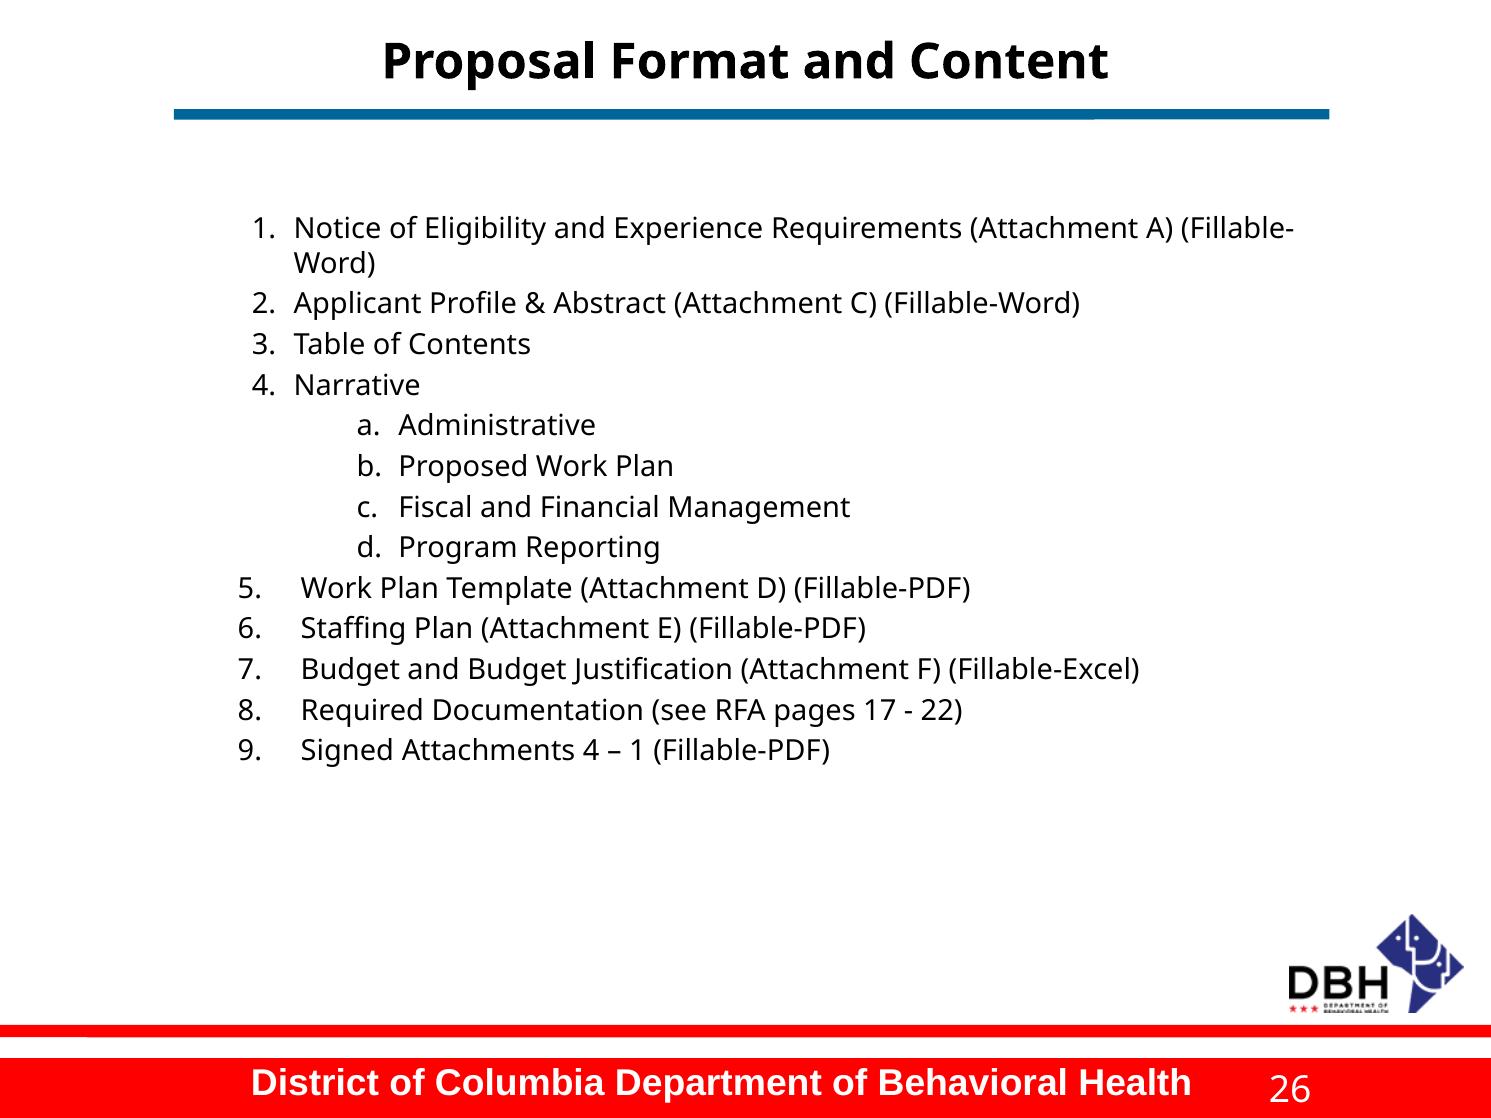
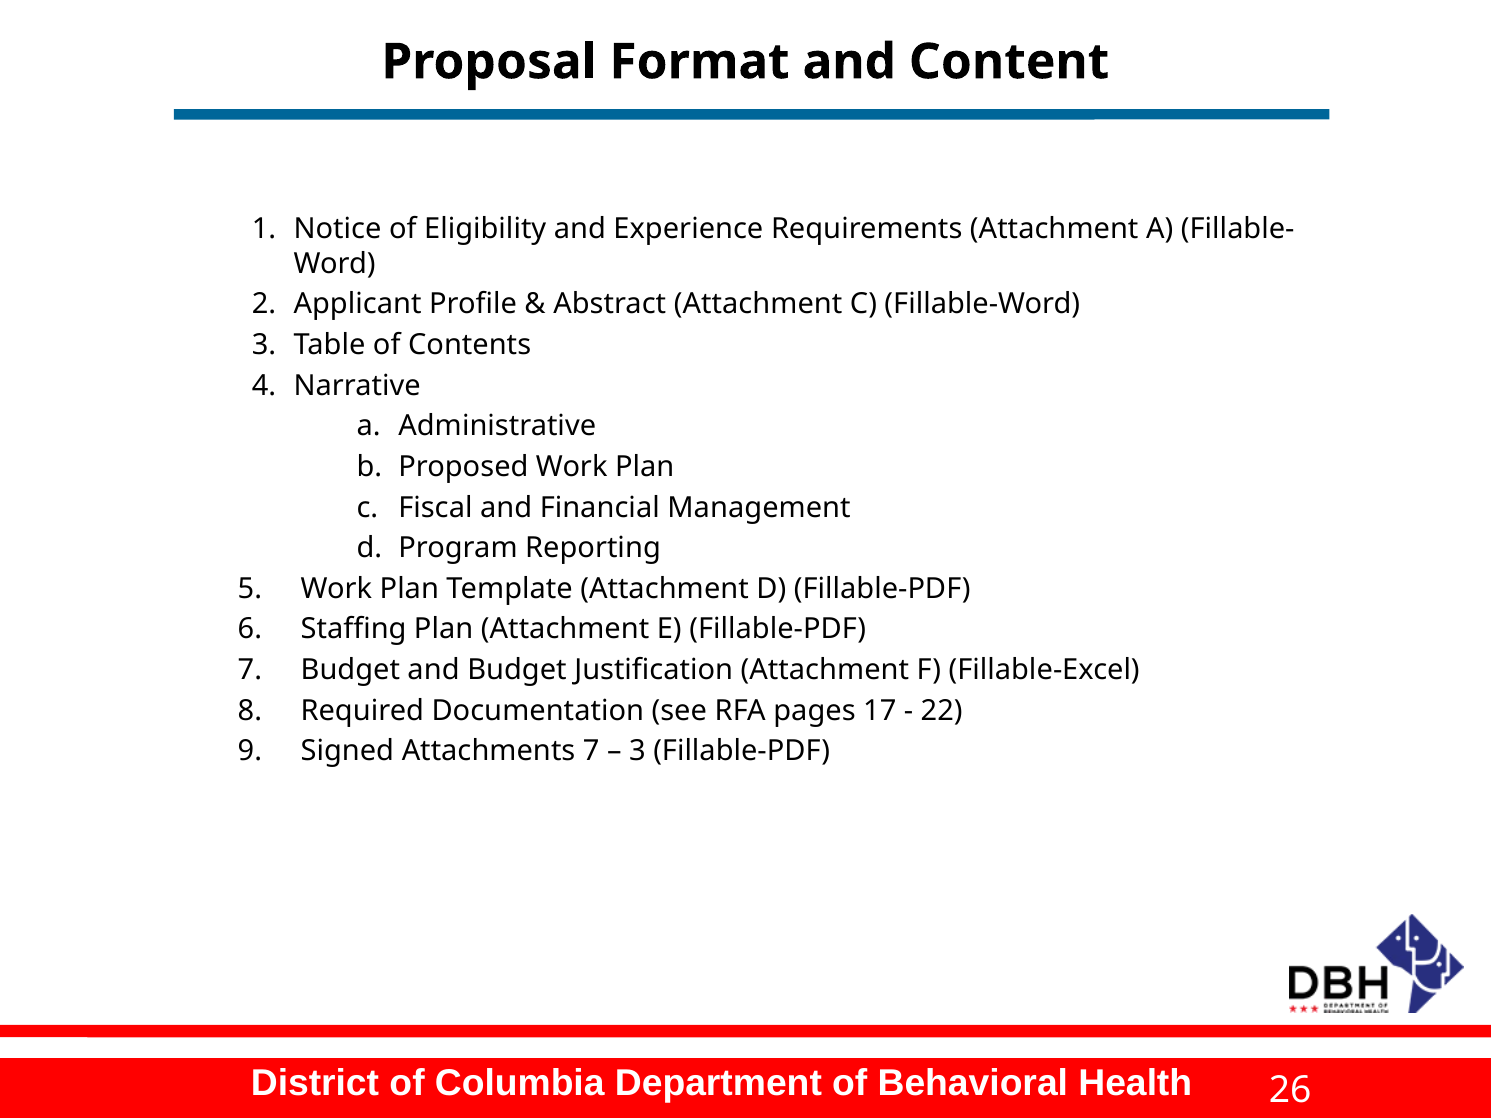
Attachments 4: 4 -> 7 (591, 751)
1: 1 -> 3 (638, 751)
